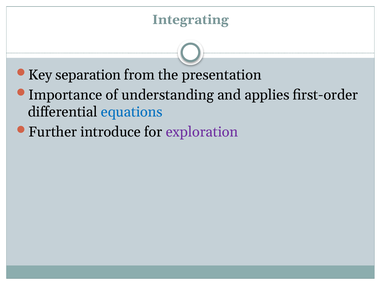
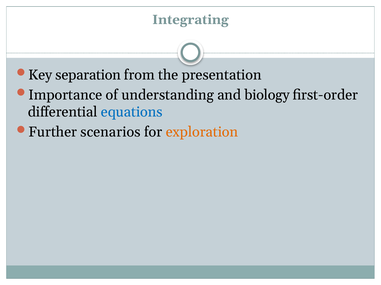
applies: applies -> biology (267, 95)
introduce: introduce -> scenarios (111, 132)
exploration colour: purple -> orange (202, 132)
